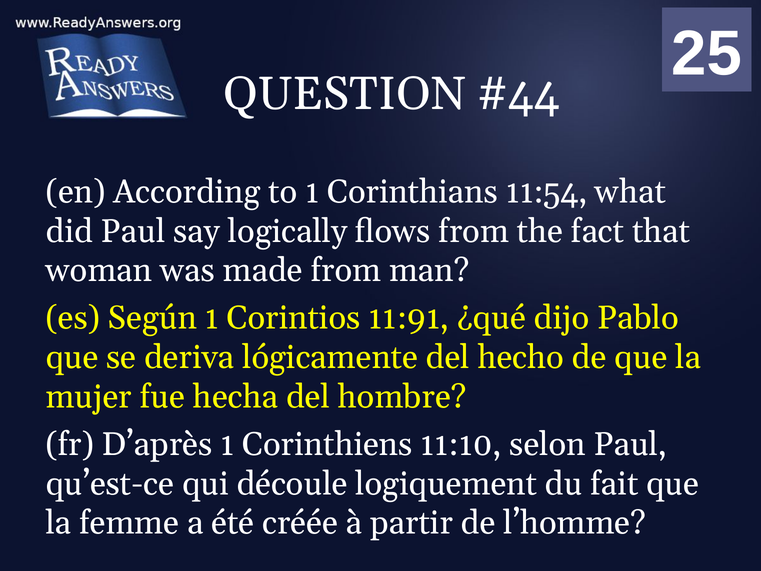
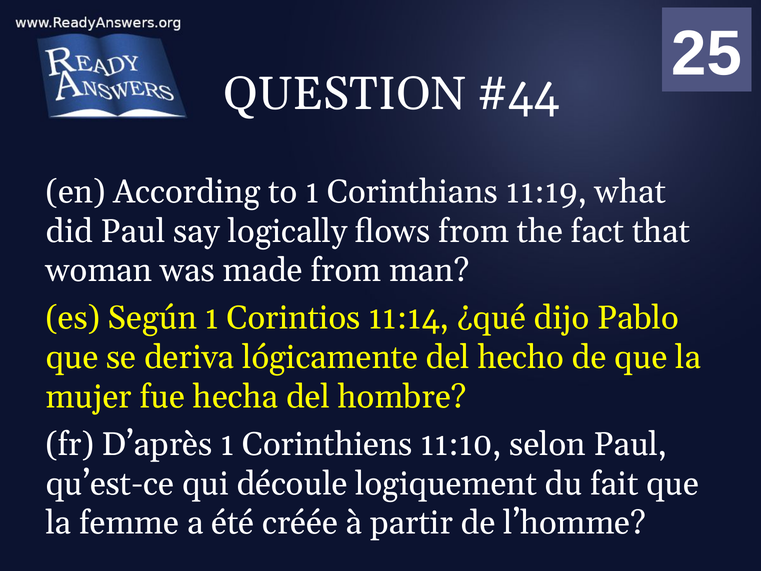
11:54: 11:54 -> 11:19 (546, 192)
11:91: 11:91 -> 11:14 (409, 318)
